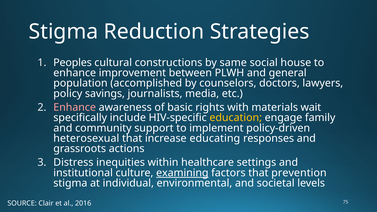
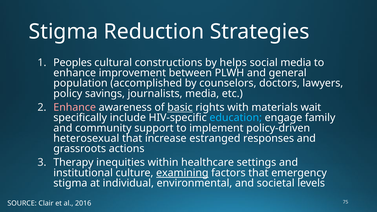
same: same -> helps (233, 63)
social house: house -> media (296, 63)
basic underline: none -> present (180, 107)
education colour: yellow -> light blue (236, 118)
educating: educating -> estranged (215, 138)
Distress: Distress -> Therapy (73, 163)
prevention: prevention -> emergency (299, 173)
